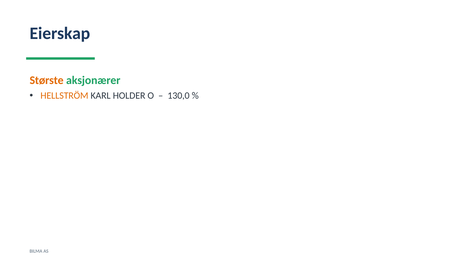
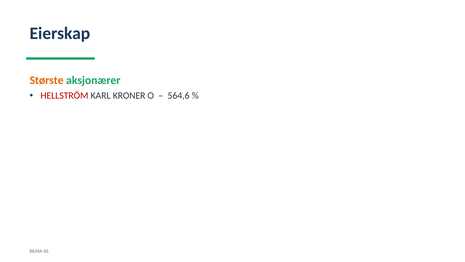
HELLSTRÖM colour: orange -> red (64, 96)
HOLDER: HOLDER -> KRONER (129, 96)
130,0: 130,0 -> 564,6 (179, 96)
